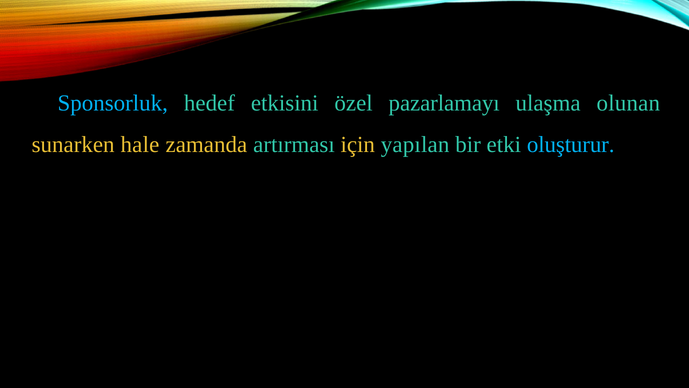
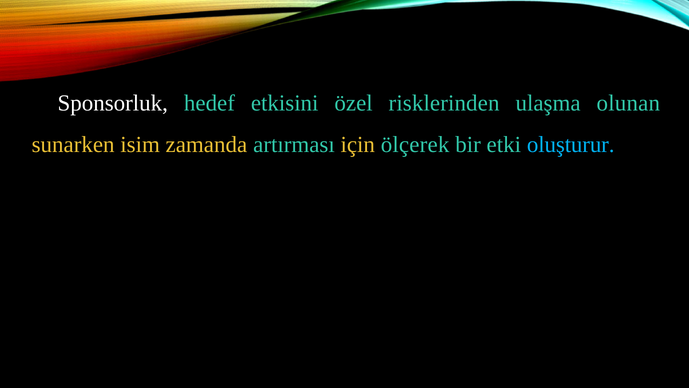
Sponsorluk colour: light blue -> white (113, 103)
pazarlamayı: pazarlamayı -> risklerinden (444, 103)
hale: hale -> isim (140, 145)
yapılan: yapılan -> ölçerek (415, 145)
